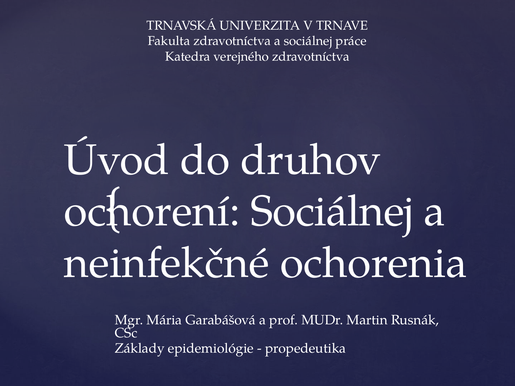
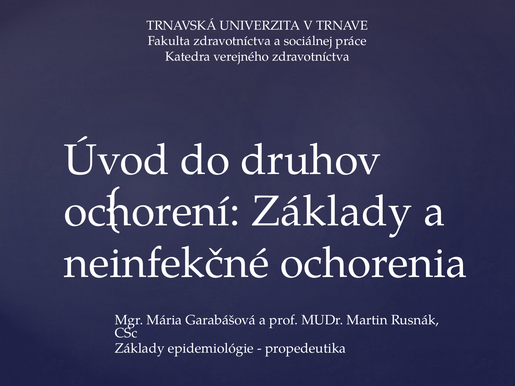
Sociálnej: Sociálnej -> Základy (332, 212)
